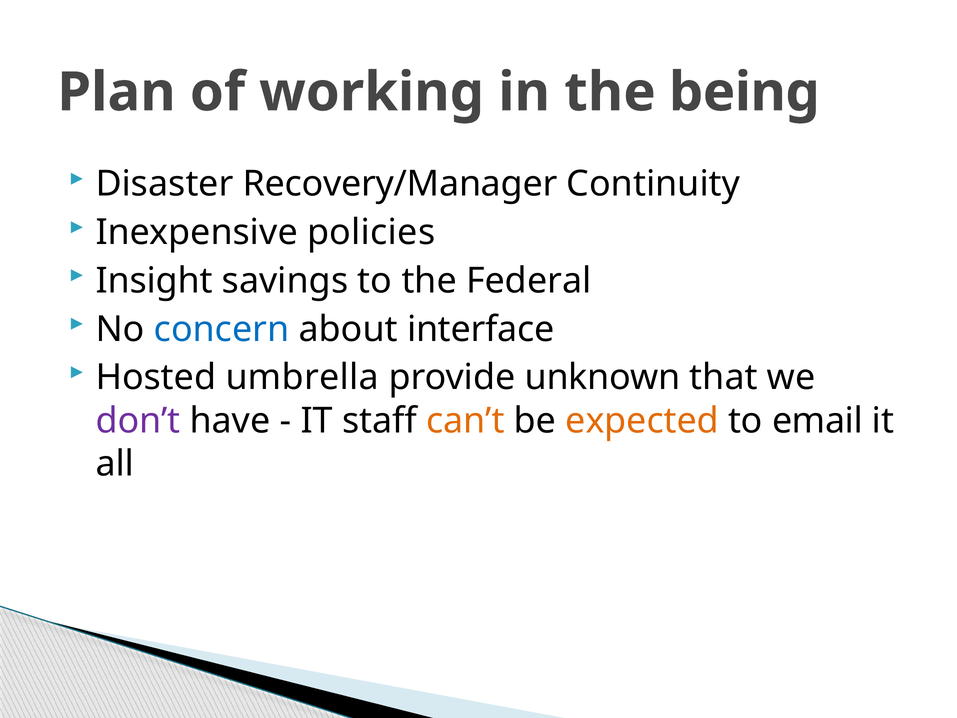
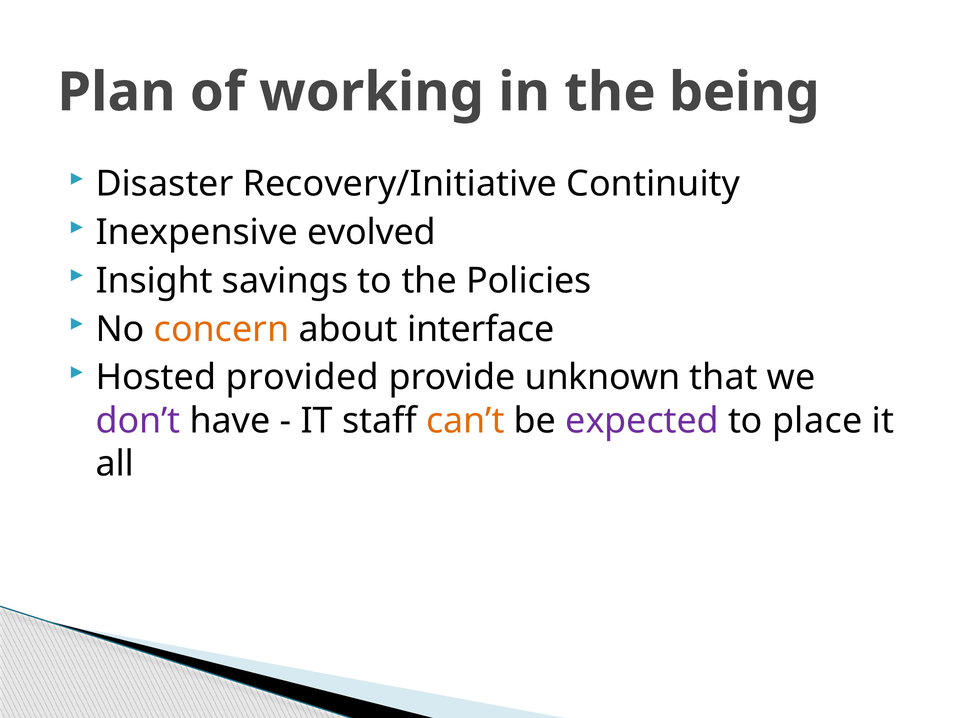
Recovery/Manager: Recovery/Manager -> Recovery/Initiative (400, 184)
policies: policies -> evolved (371, 232)
Federal: Federal -> Policies (529, 281)
concern colour: blue -> orange (222, 329)
umbrella: umbrella -> provided (302, 377)
expected colour: orange -> purple (642, 421)
email: email -> place (817, 421)
